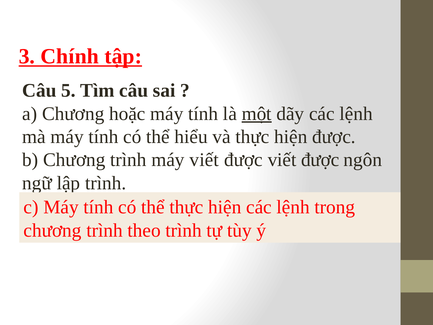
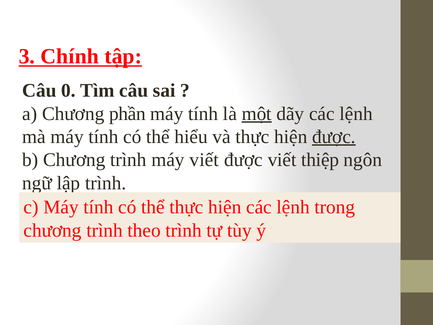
5: 5 -> 0 (69, 90)
hoặc: hoặc -> phần (127, 114)
được underline: none -> present (334, 137)
được viết được: được -> thiệp (320, 160)
